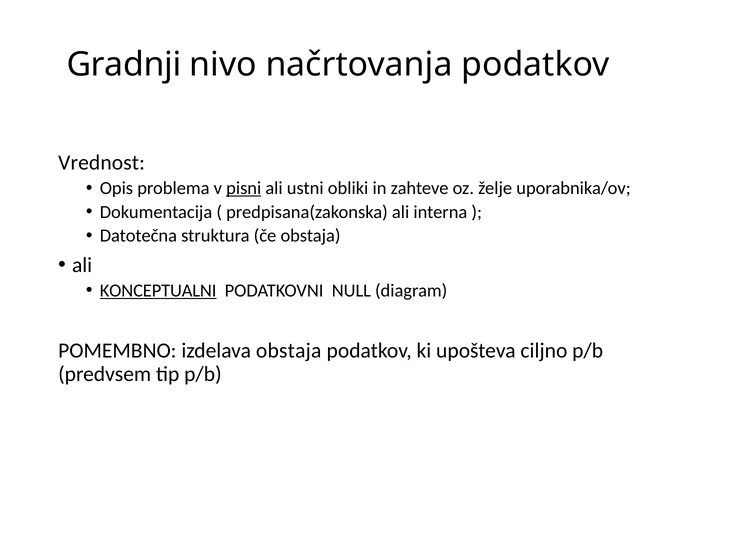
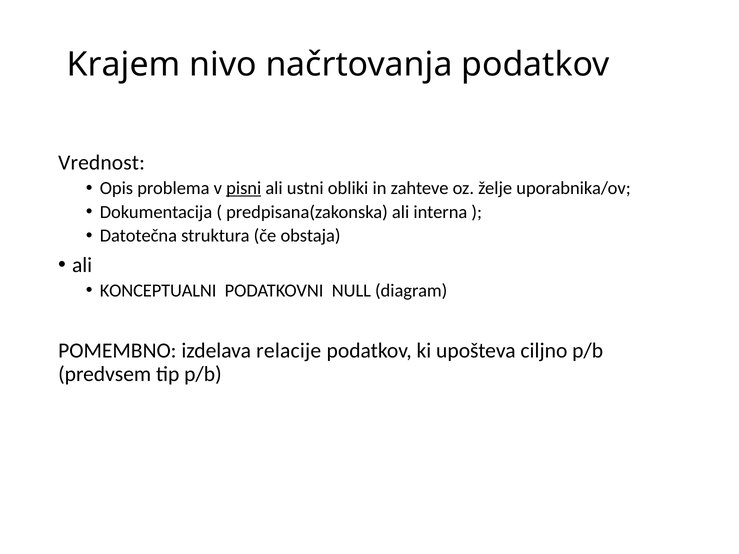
Gradnji: Gradnji -> Krajem (124, 65)
KONCEPTUALNI underline: present -> none (158, 291)
izdelava obstaja: obstaja -> relacije (289, 351)
